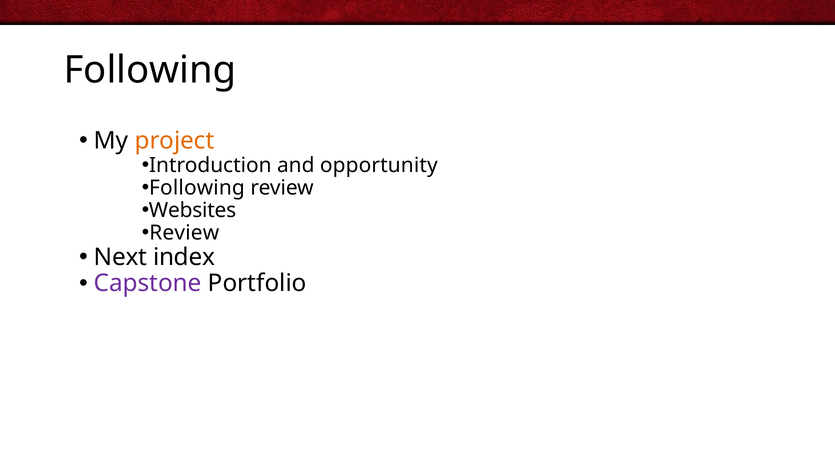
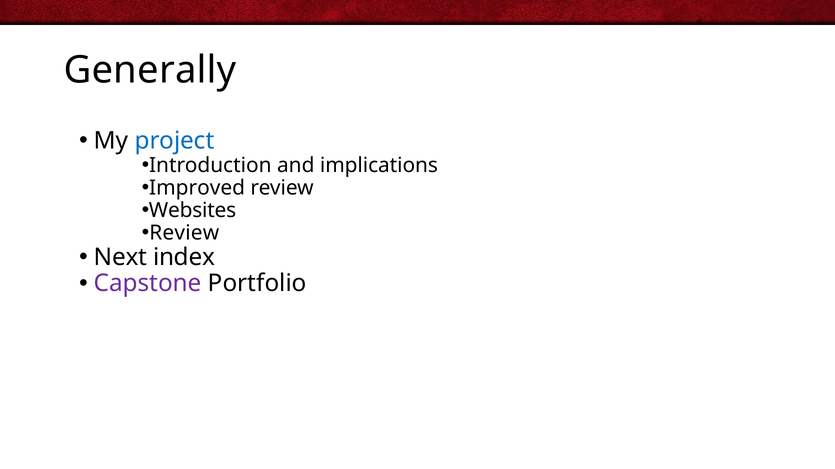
Following: Following -> Generally (150, 70)
project colour: orange -> blue (174, 141)
opportunity: opportunity -> implications (379, 166)
Following: Following -> Improved (197, 188)
